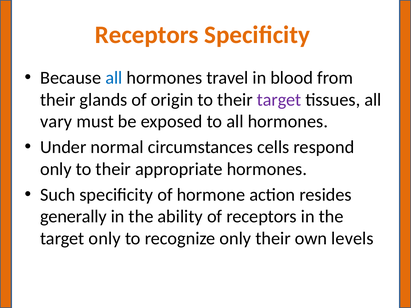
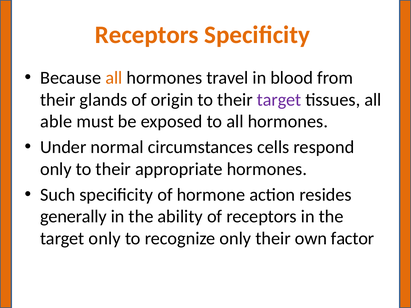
all colour: blue -> orange (114, 78)
vary: vary -> able (56, 122)
levels: levels -> factor (353, 239)
